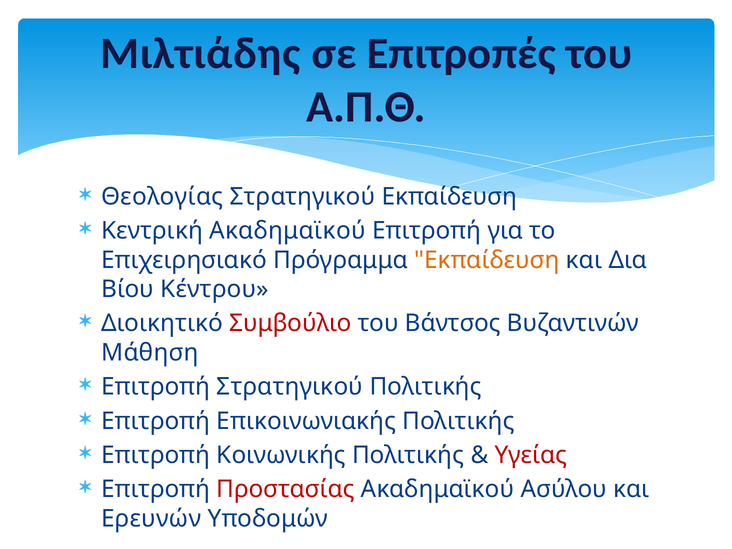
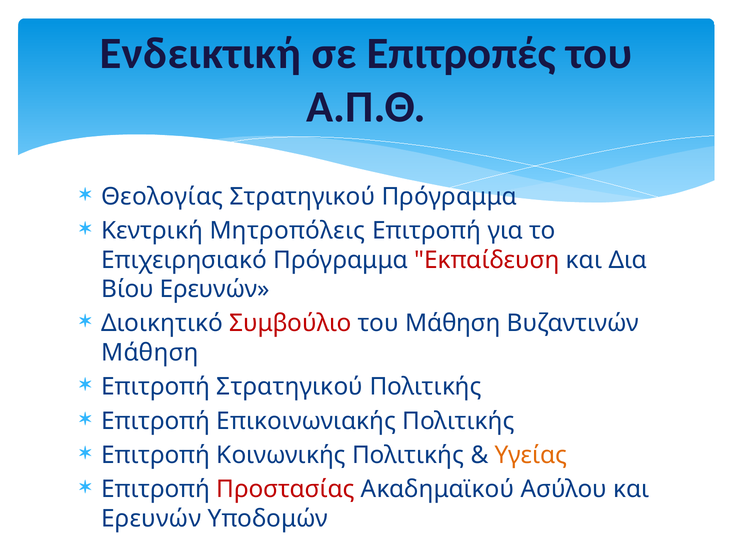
Μιλτιάδης: Μιλτιάδης -> Ενδεικτική (200, 53)
Στρατηγικού Εκπαίδευση: Εκπαίδευση -> Πρόγραμμα (449, 197)
Κεντρική Ακαδημαϊκού: Ακαδημαϊκού -> Μητροπόλεις (287, 231)
Εκπαίδευση colour: orange -> red (487, 260)
Βίου Κέντρου: Κέντρου -> Ερευνών (215, 289)
του Βάντσος: Βάντσος -> Μάθηση (453, 323)
Υγείας colour: red -> orange (531, 455)
